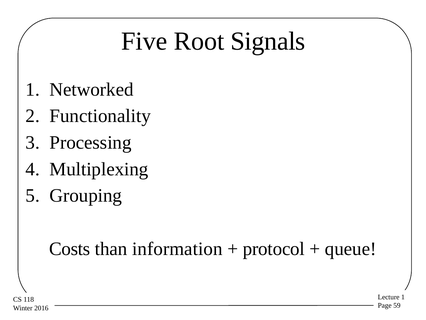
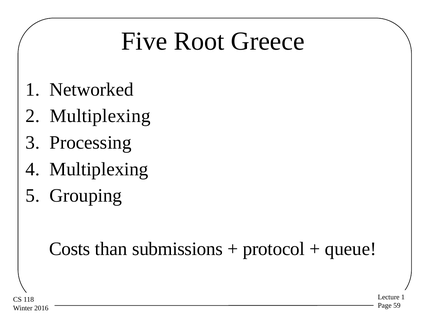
Signals: Signals -> Greece (268, 41)
Functionality: Functionality -> Multiplexing (100, 116)
information: information -> submissions (177, 248)
